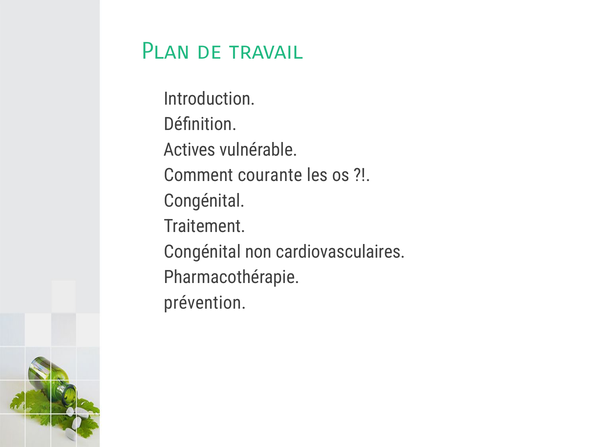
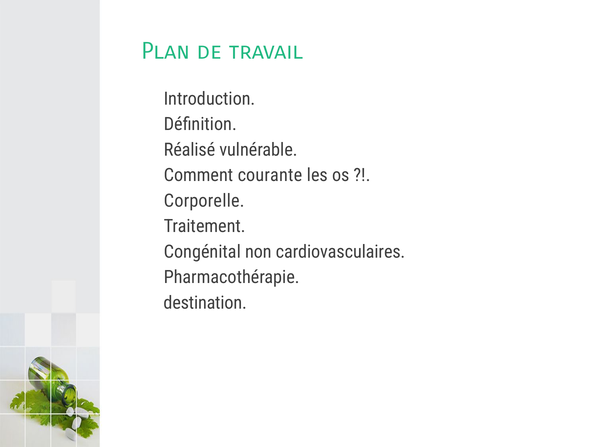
Actives: Actives -> Réalisé (190, 150)
Congénital: Congénital -> Corporelle (204, 201)
prévention: prévention -> destination (205, 303)
